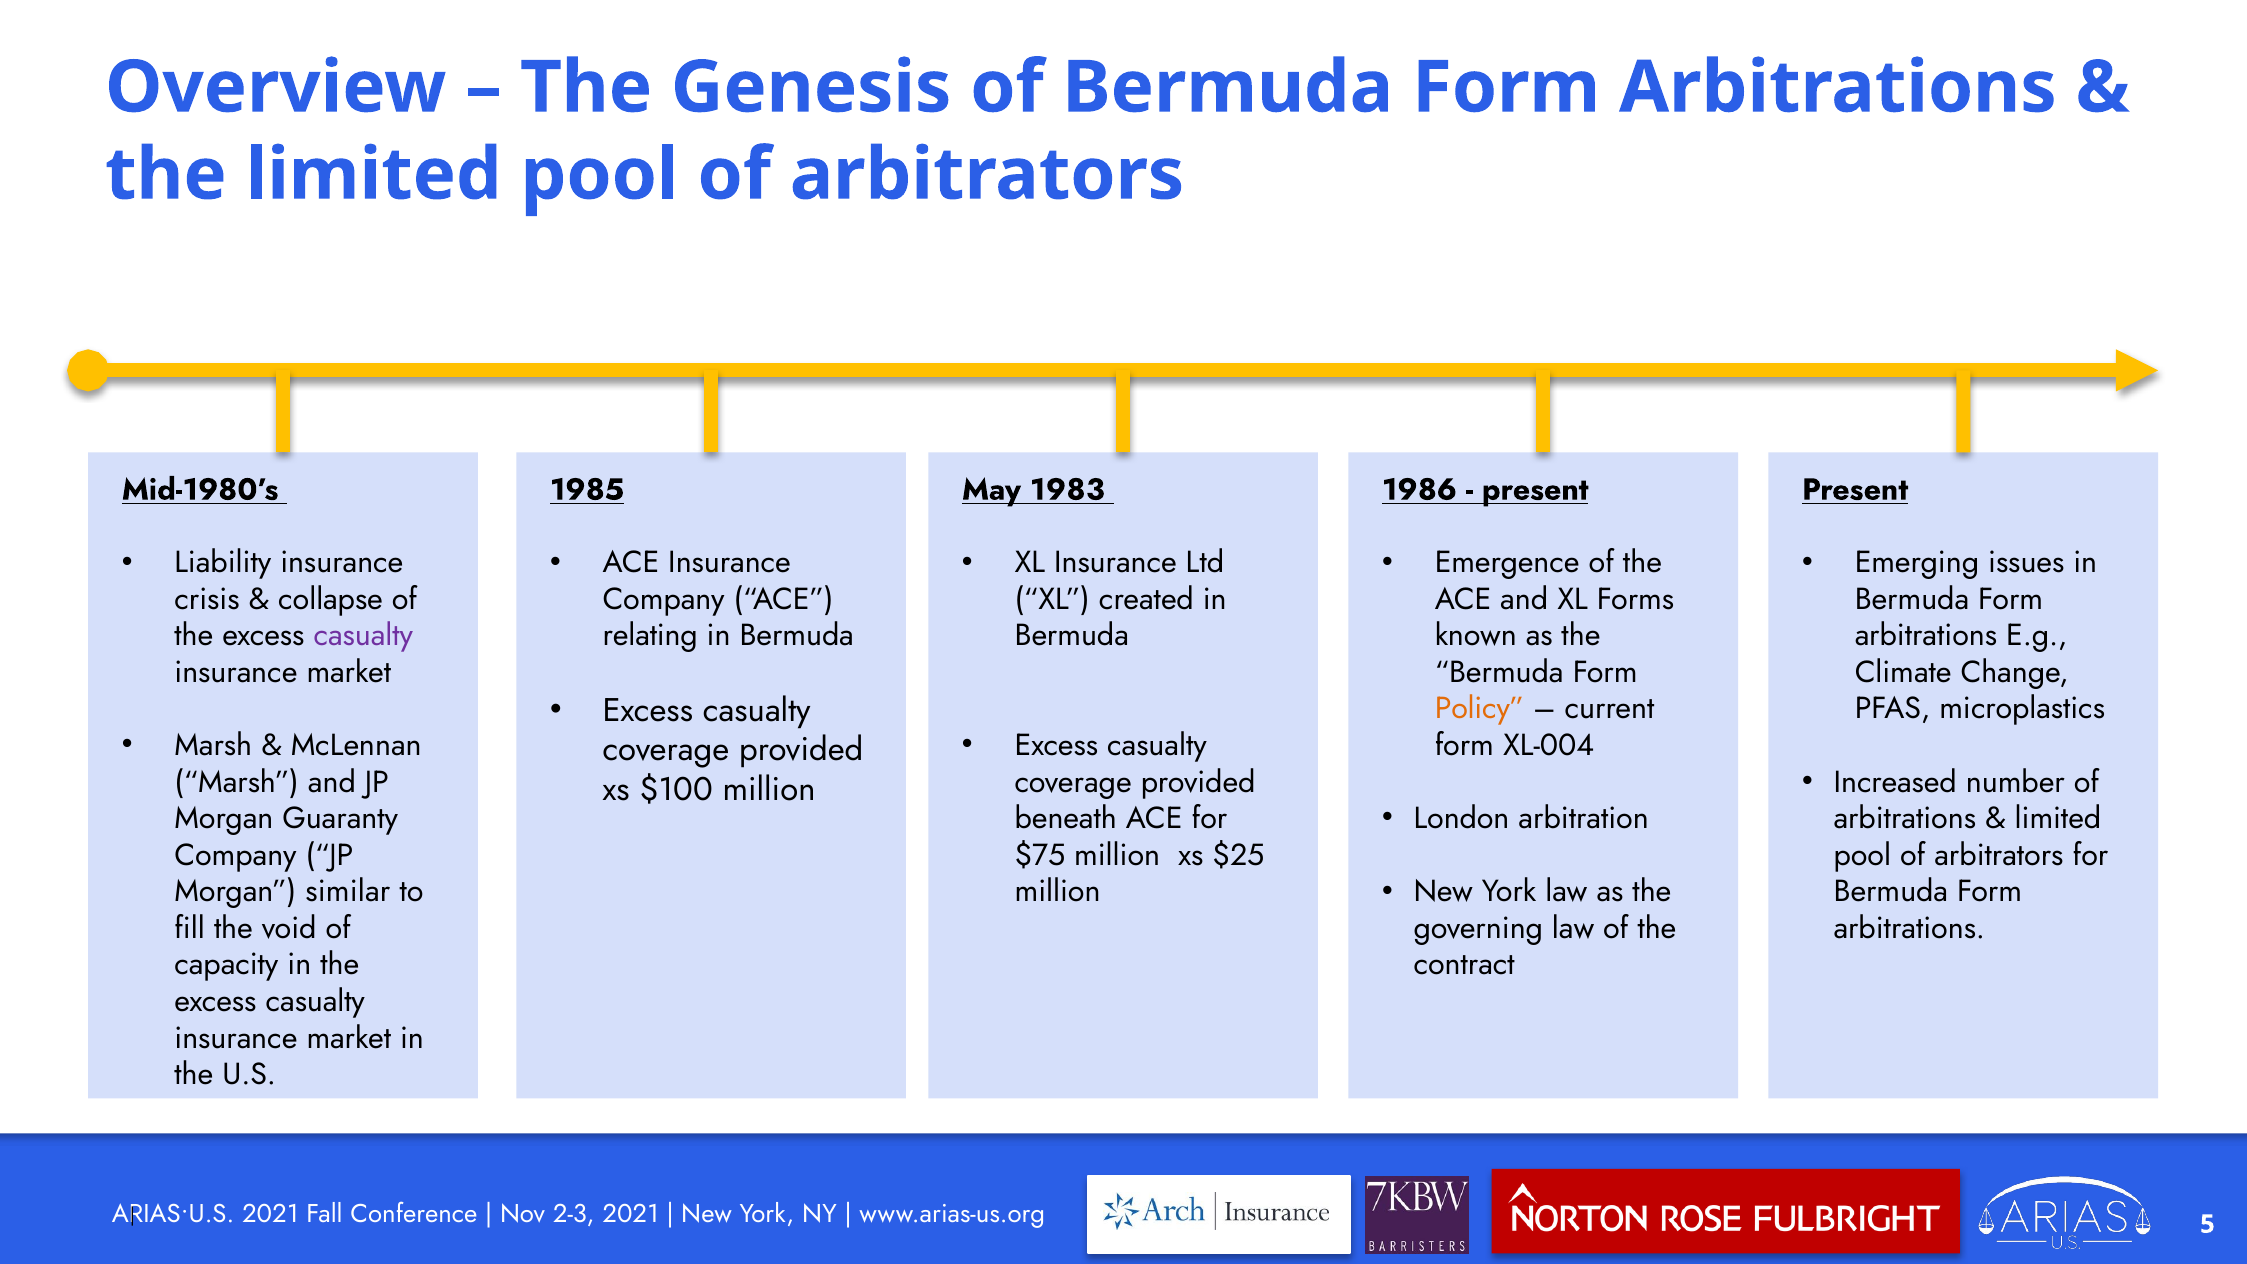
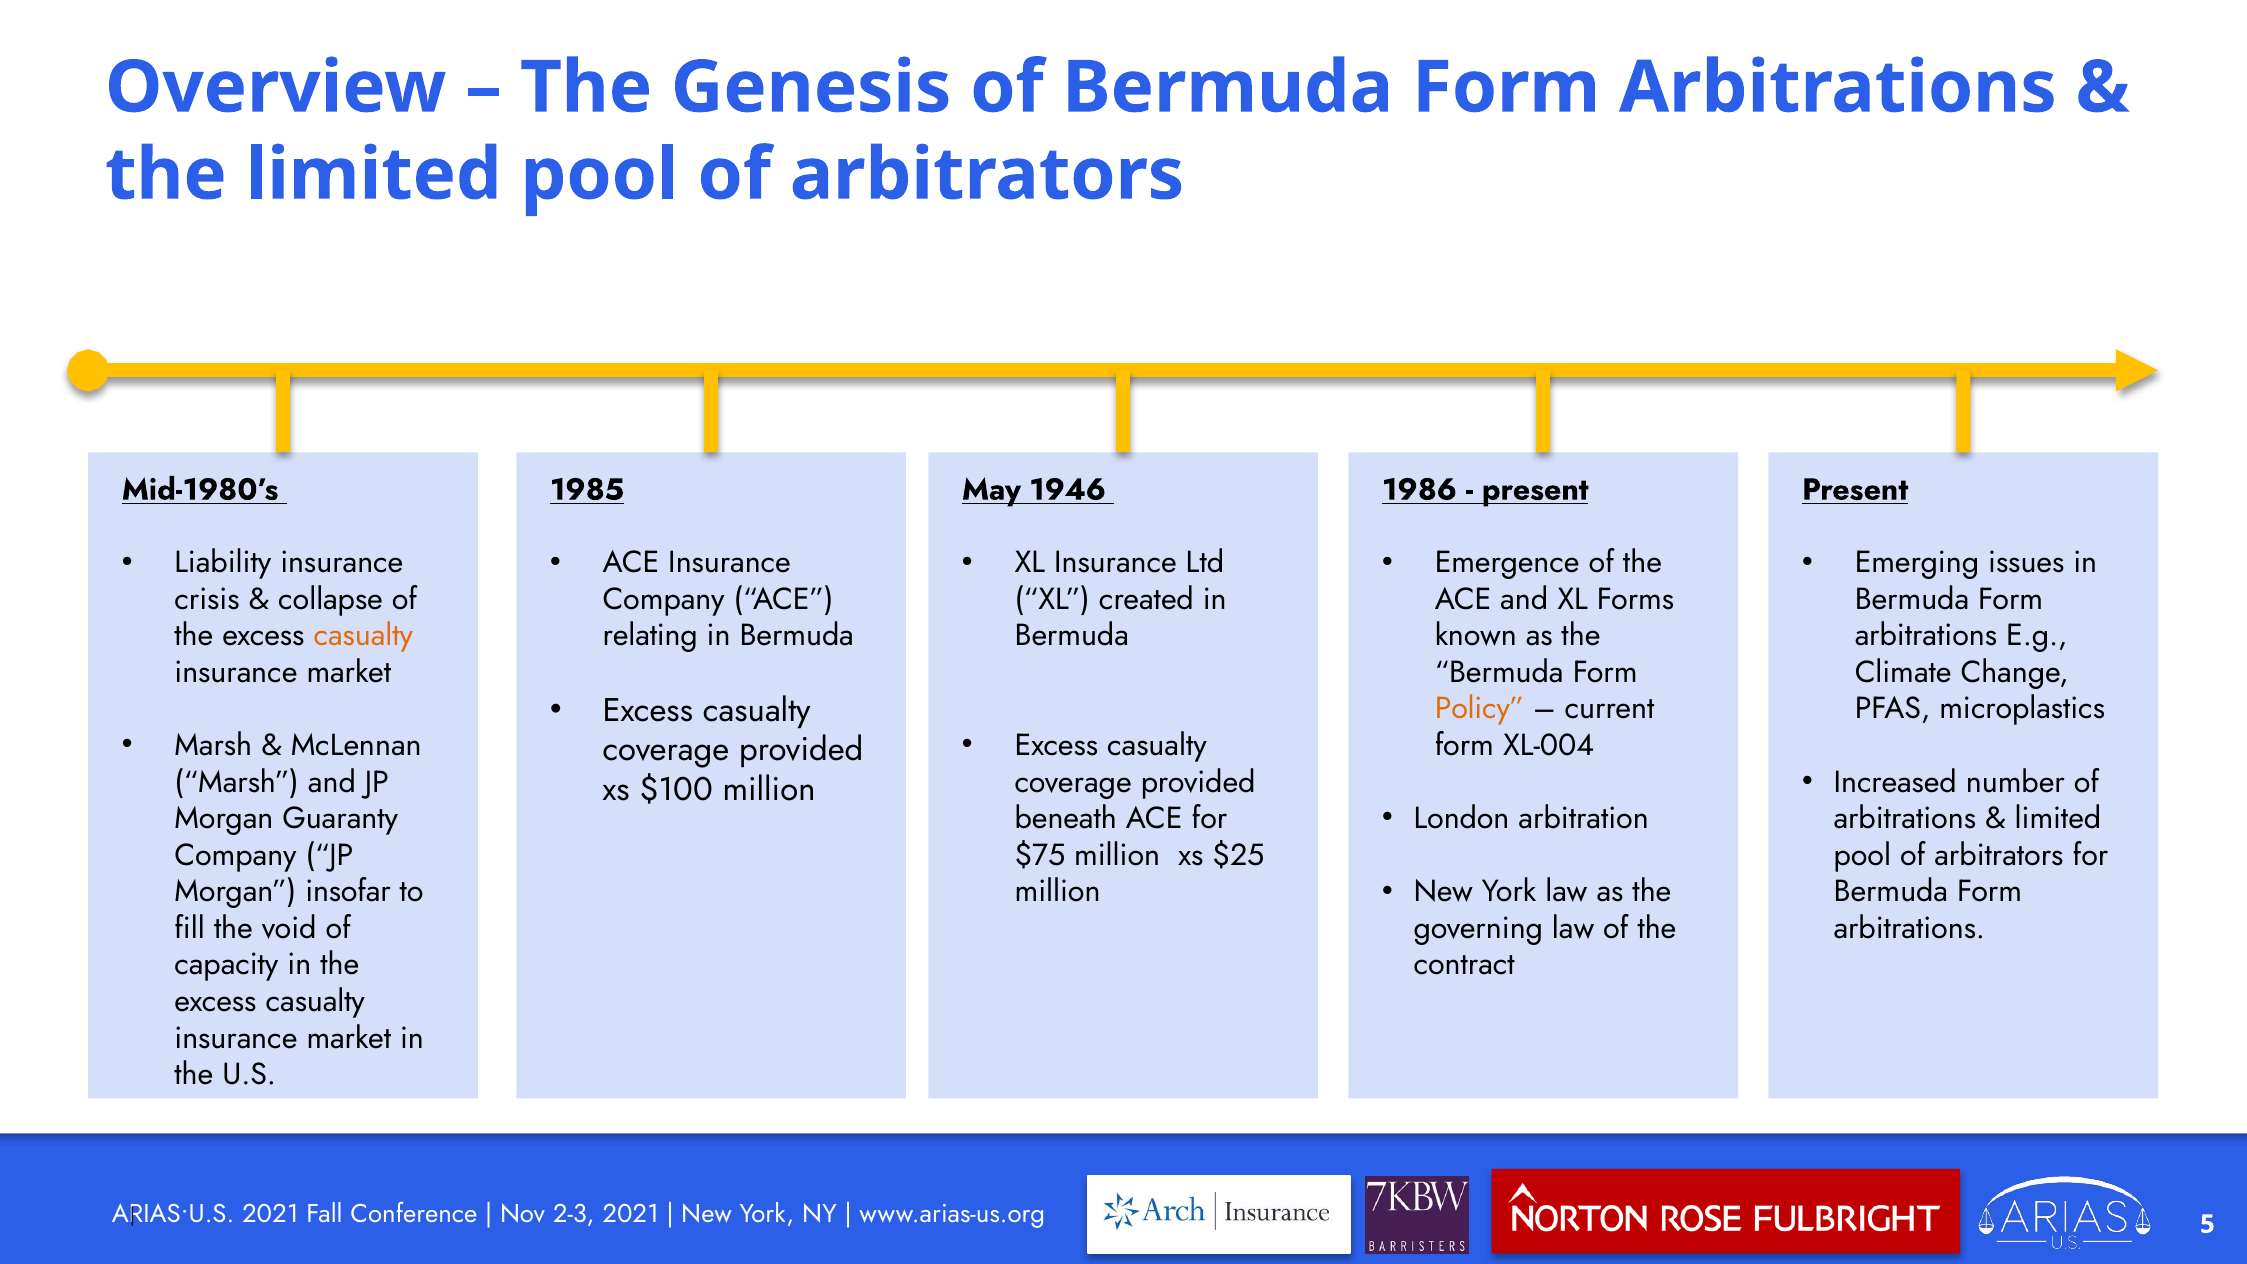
1983: 1983 -> 1946 (1068, 490)
casualty colour: purple -> orange (363, 636)
similar: similar -> insofar (348, 892)
